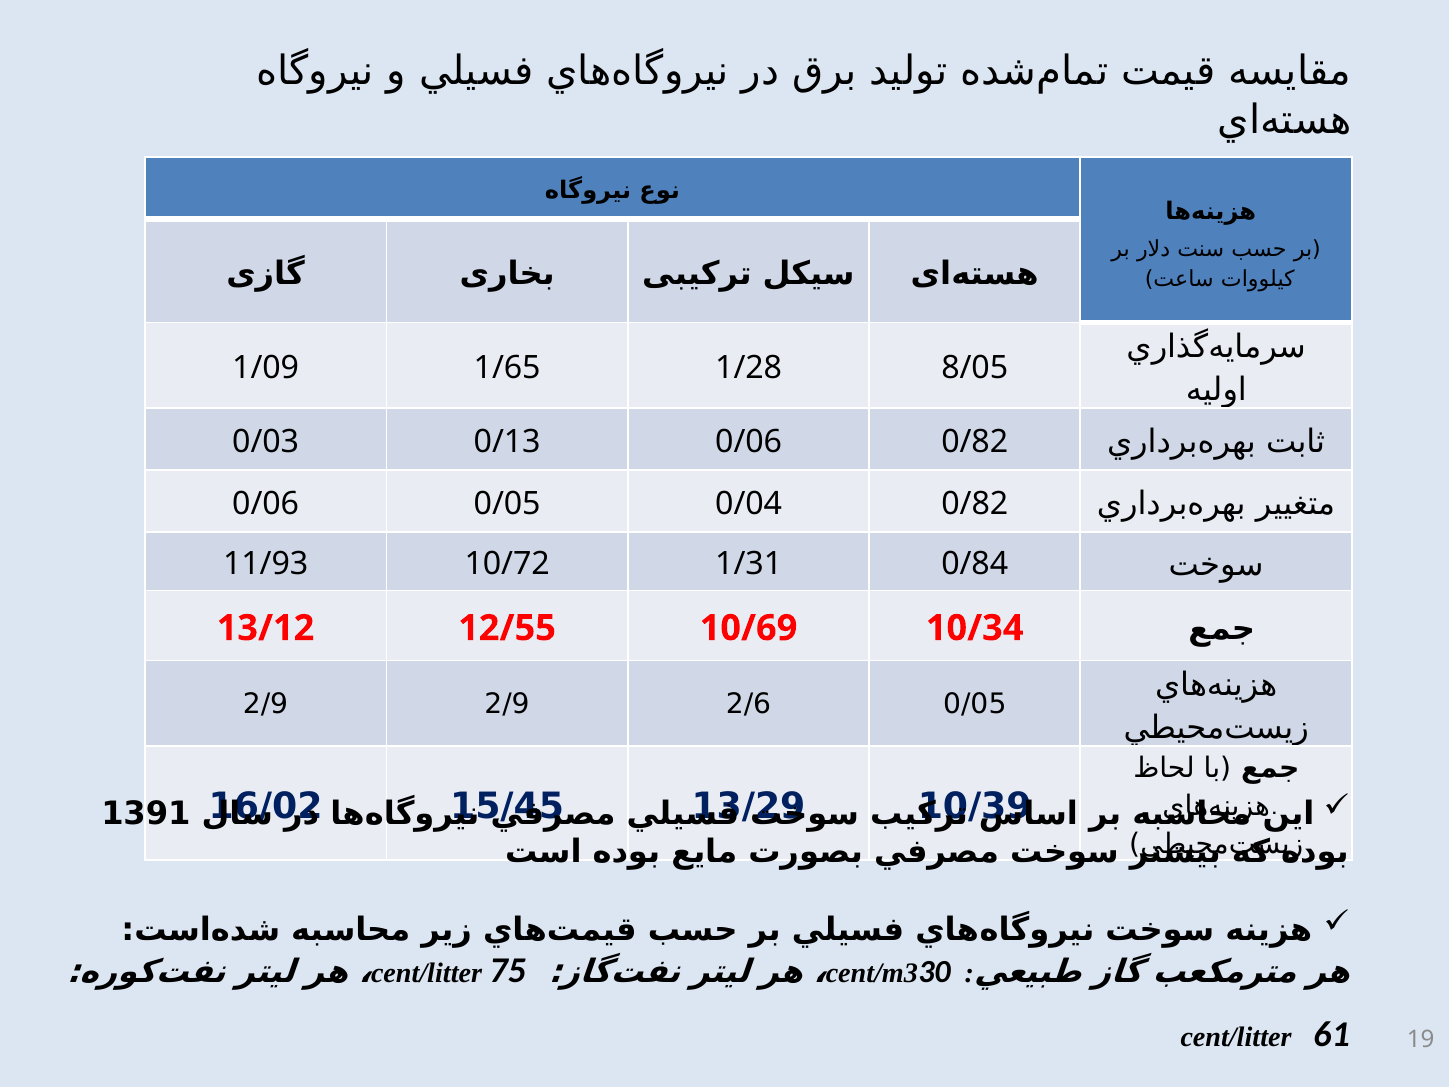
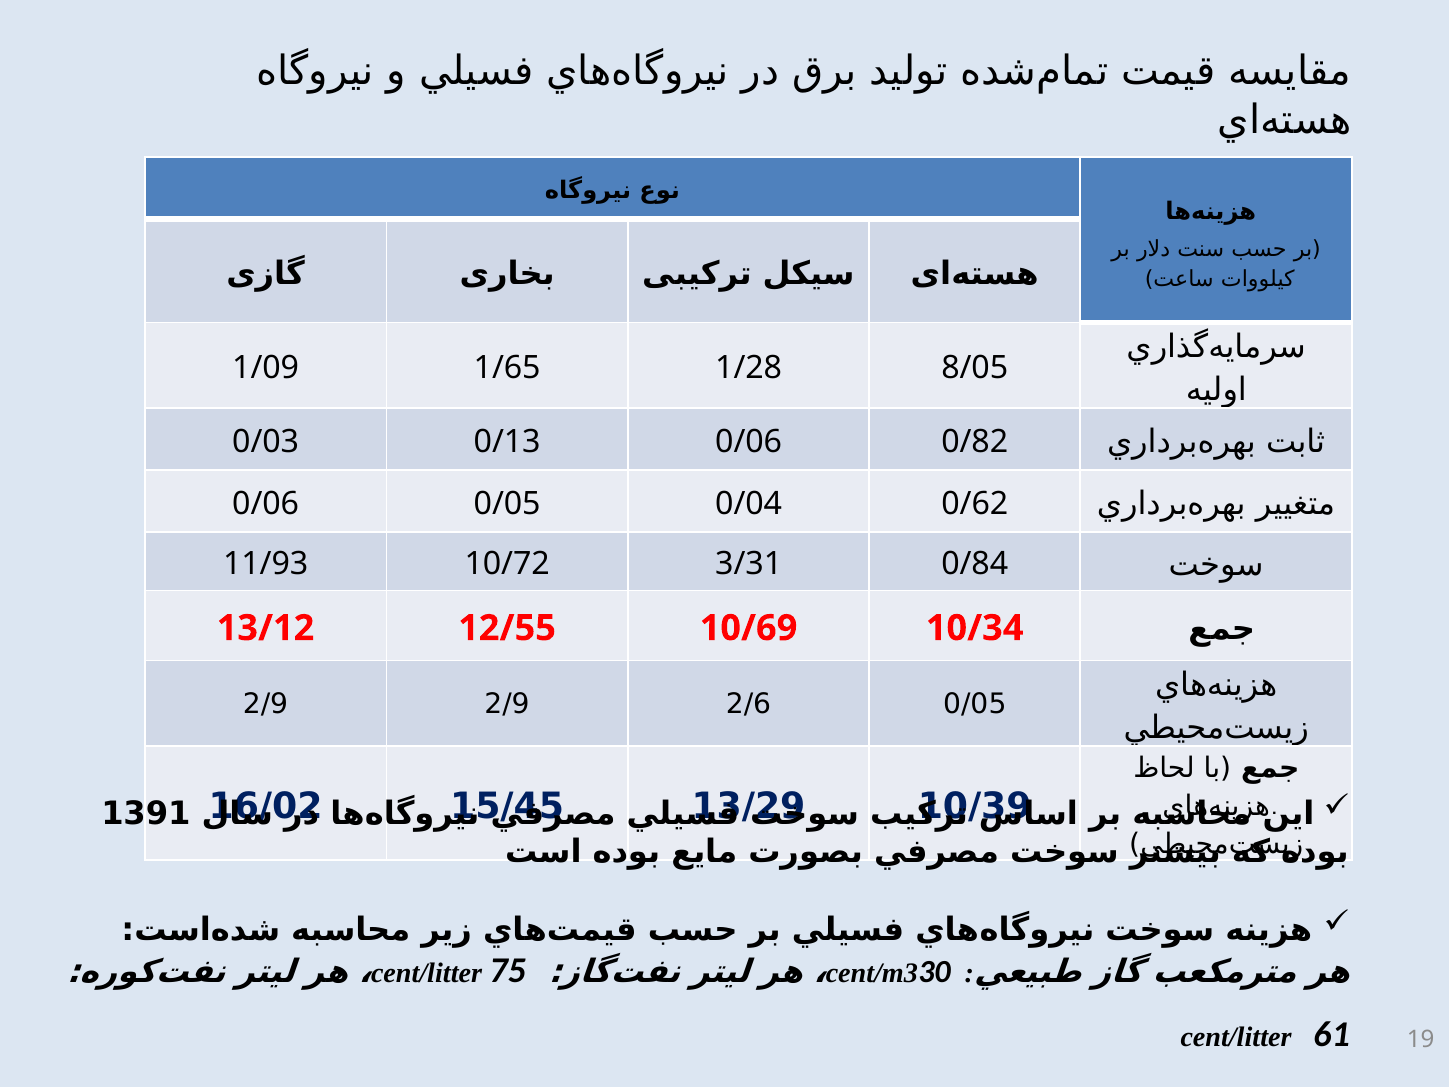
0/04 0/82: 0/82 -> 0/62 (975, 503)
1/31: 1/31 -> 3/31 (749, 564)
